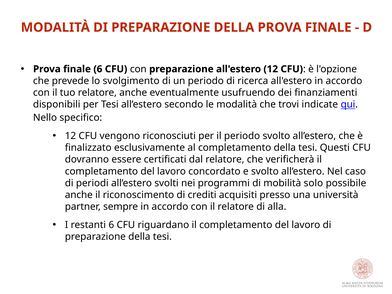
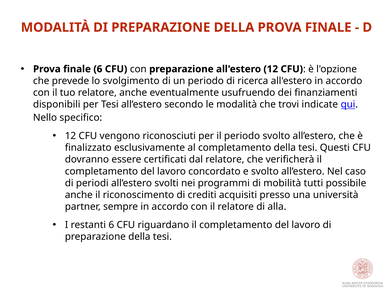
solo: solo -> tutti (313, 183)
